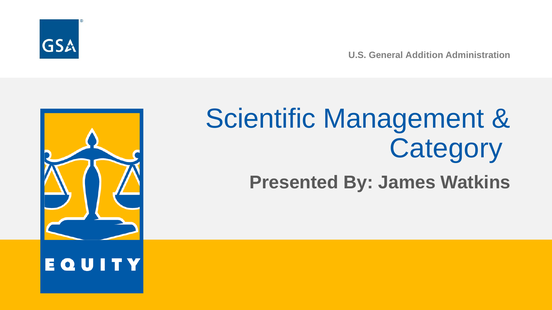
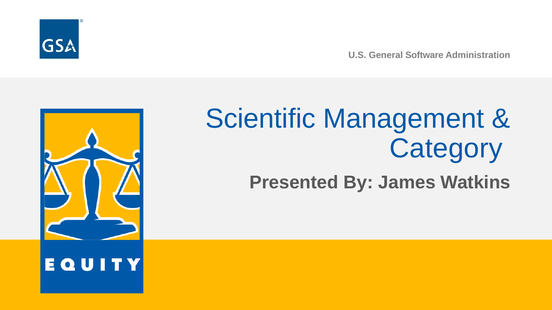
Addition: Addition -> Software (424, 55)
